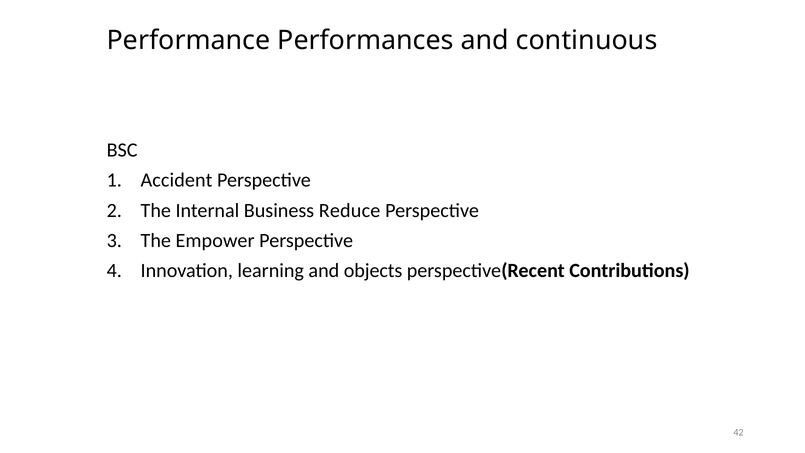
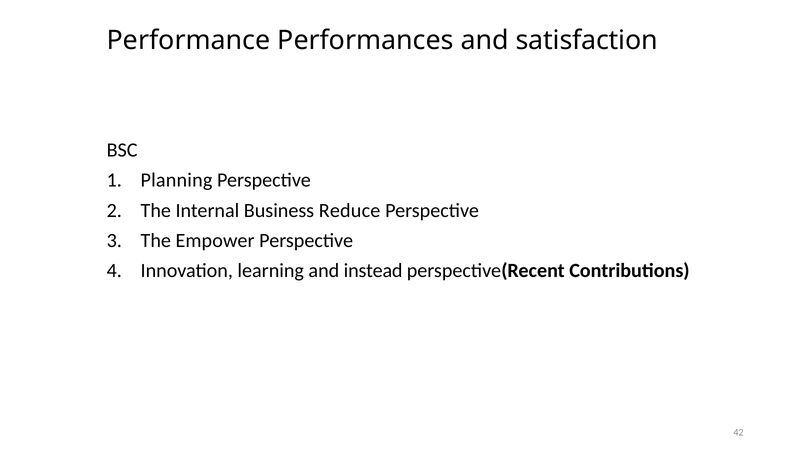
continuous: continuous -> satisfaction (587, 40)
Accident: Accident -> Planning (176, 180)
objects: objects -> instead (373, 271)
